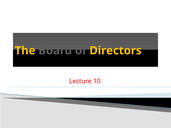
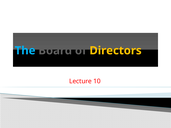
The colour: yellow -> light blue (25, 51)
